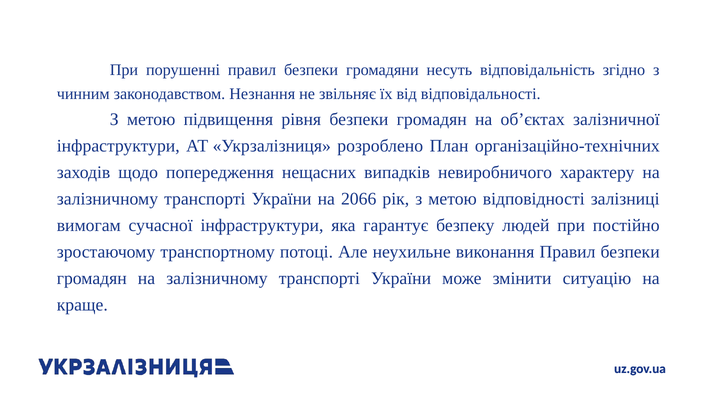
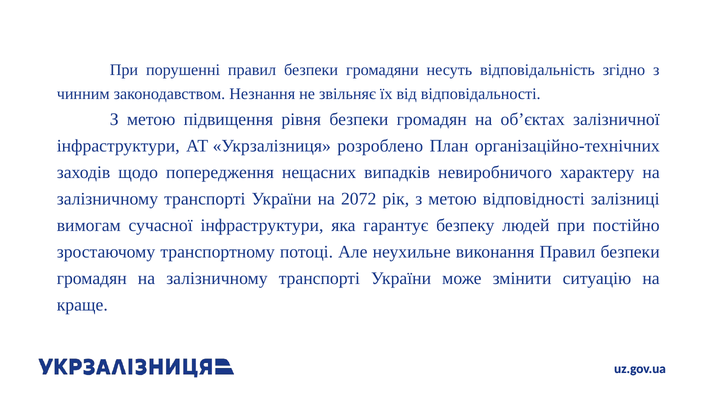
2066: 2066 -> 2072 (359, 199)
